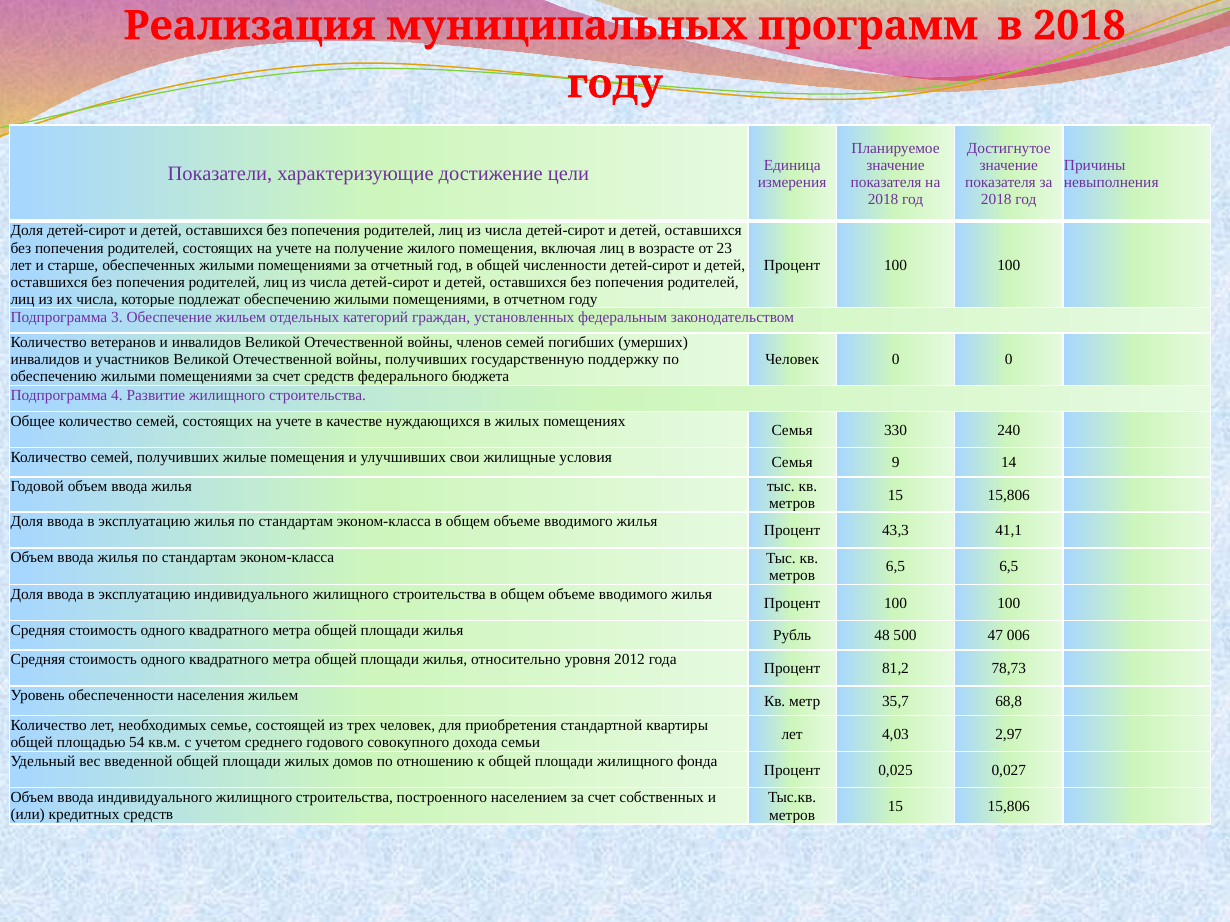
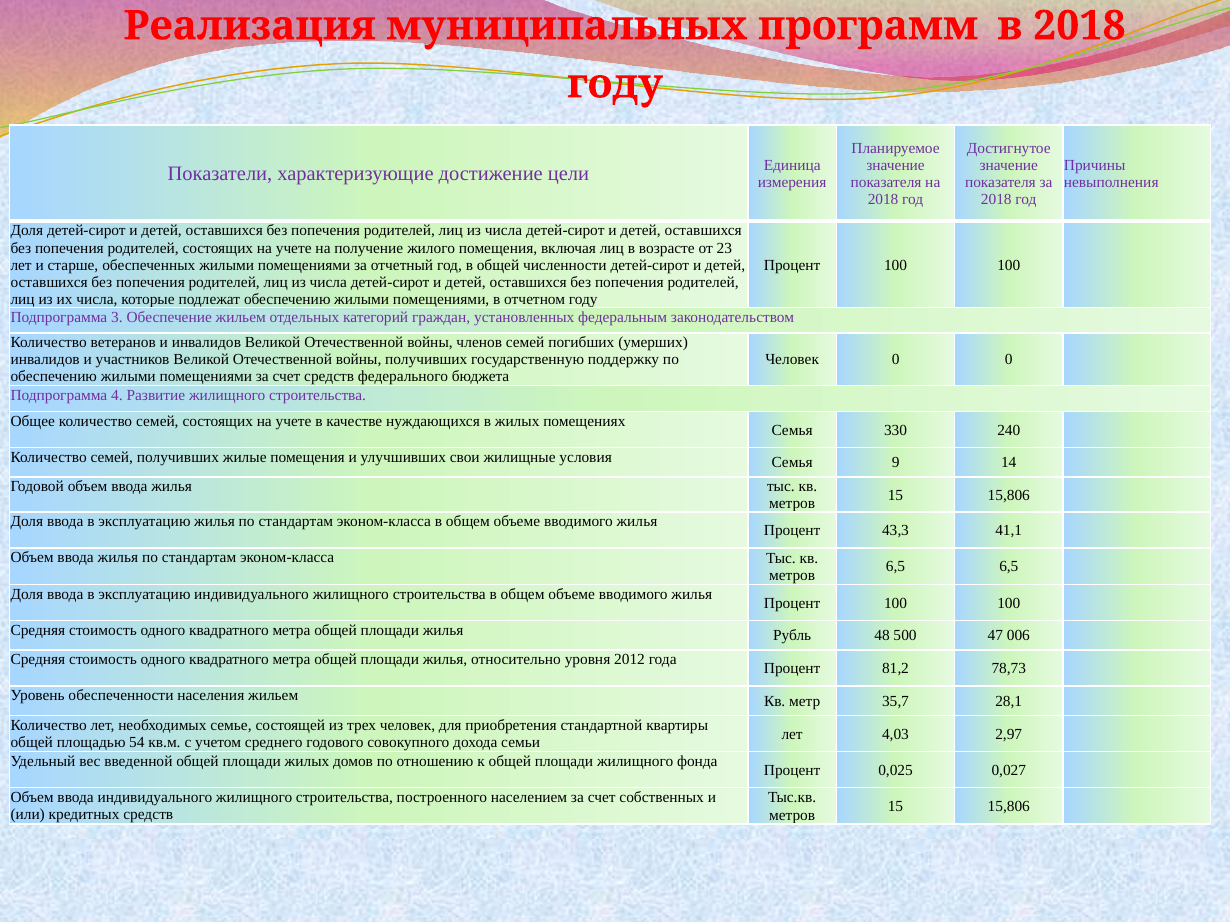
68,8: 68,8 -> 28,1 (1009, 702)
